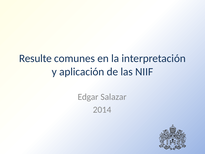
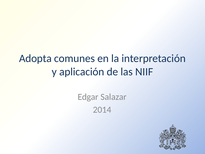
Resulte: Resulte -> Adopta (35, 58)
